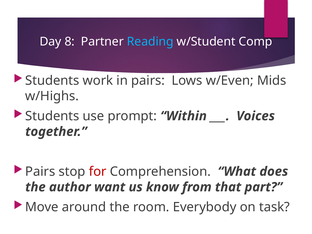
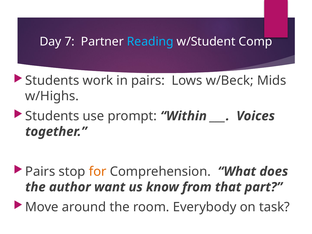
8: 8 -> 7 (70, 42)
w/Even: w/Even -> w/Beck (230, 80)
for colour: red -> orange (98, 171)
